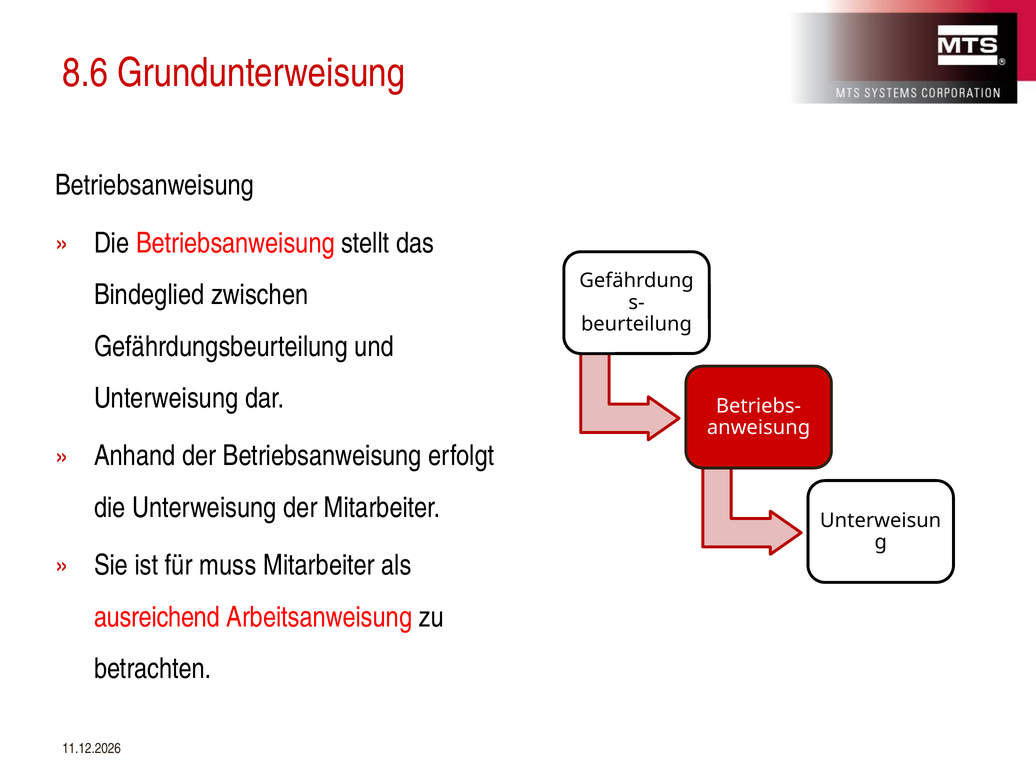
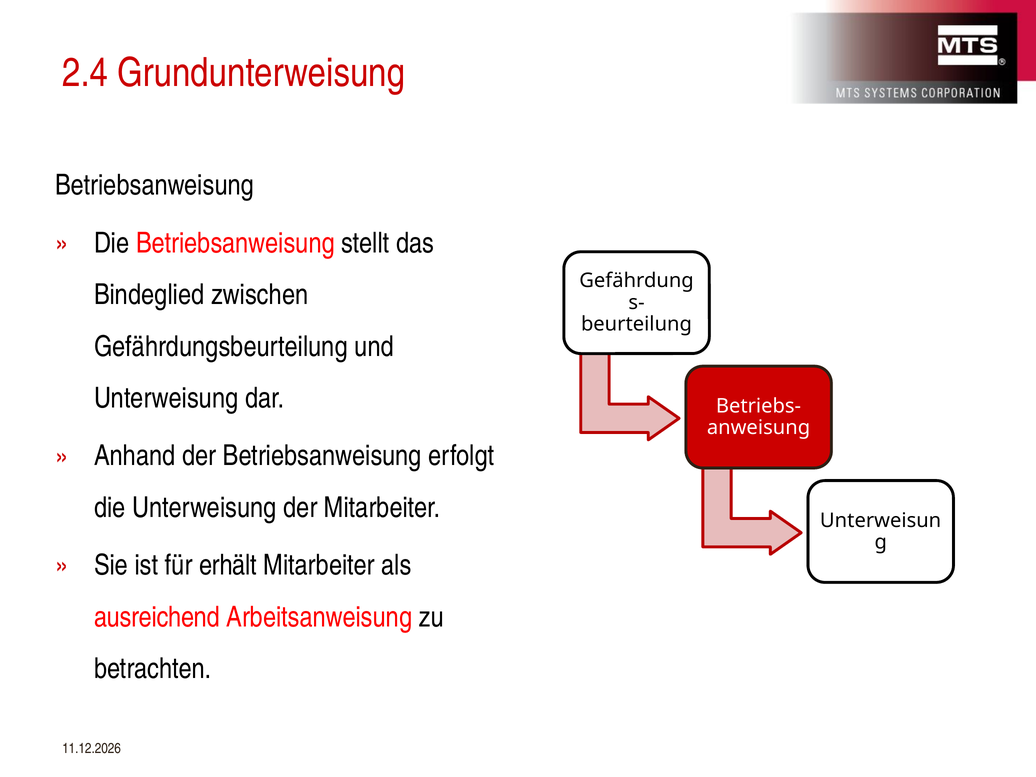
8.6: 8.6 -> 2.4 (85, 73)
muss: muss -> erhält (228, 565)
